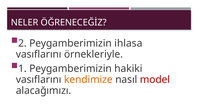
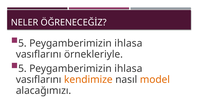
2: 2 -> 5 (22, 43)
1: 1 -> 5 (22, 68)
hakiki: hakiki -> ihlasa (128, 68)
model colour: red -> orange (155, 79)
